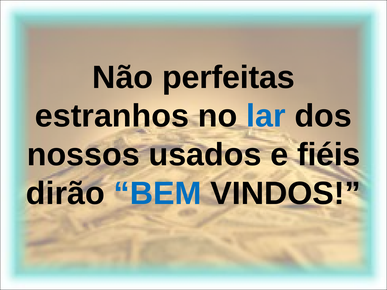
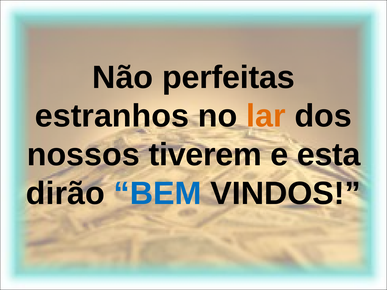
lar colour: blue -> orange (266, 116)
usados: usados -> tiverem (205, 155)
fiéis: fiéis -> esta (329, 155)
